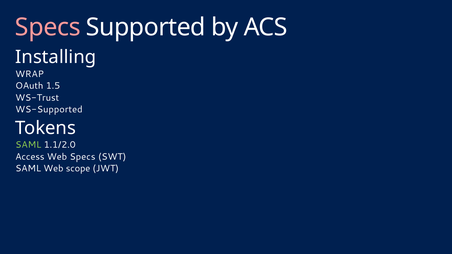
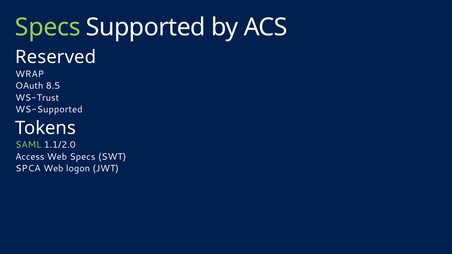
Specs colour: pink -> light green (48, 27)
Installing: Installing -> Reserved (56, 57)
1.5: 1.5 -> 8.5 (53, 86)
SAML: SAML -> SPCA (28, 169)
scope: scope -> logon (78, 169)
